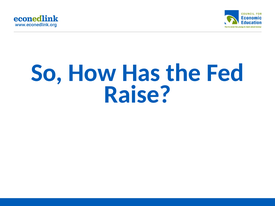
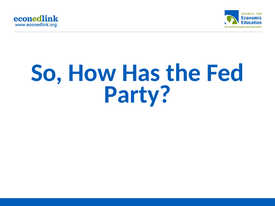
Raise: Raise -> Party (137, 95)
